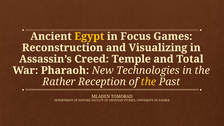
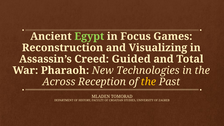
Egypt colour: yellow -> light green (89, 36)
Temple: Temple -> Guided (131, 59)
Rather: Rather -> Across (59, 82)
